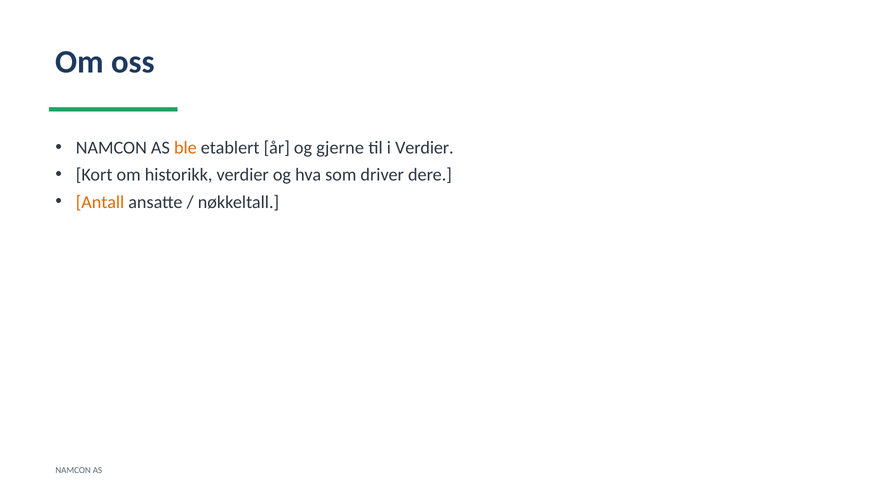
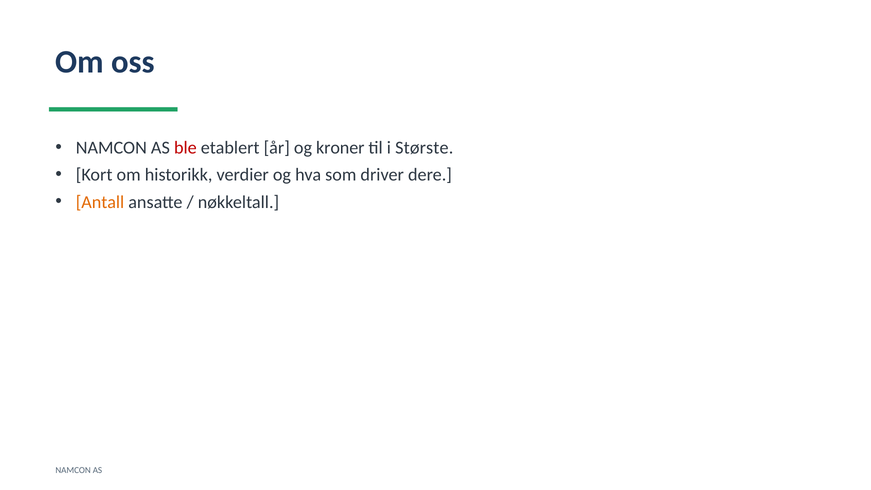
ble colour: orange -> red (185, 148)
gjerne: gjerne -> kroner (340, 148)
i Verdier: Verdier -> Største (424, 148)
